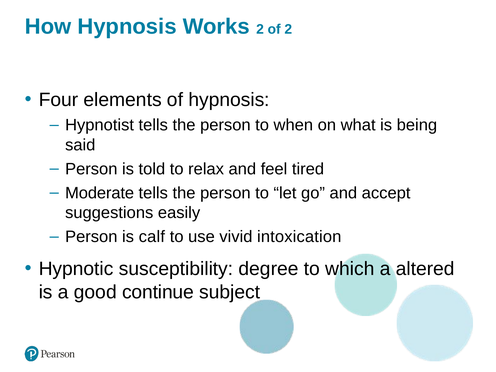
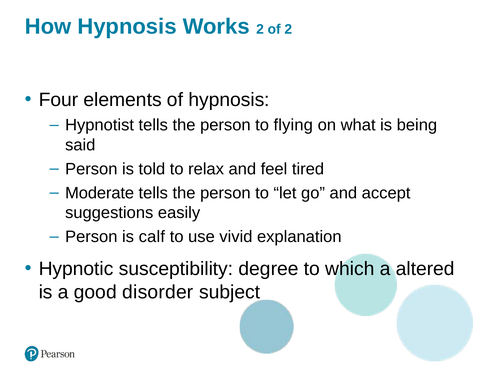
when: when -> flying (293, 125)
intoxication: intoxication -> explanation (299, 237)
continue: continue -> disorder (158, 292)
